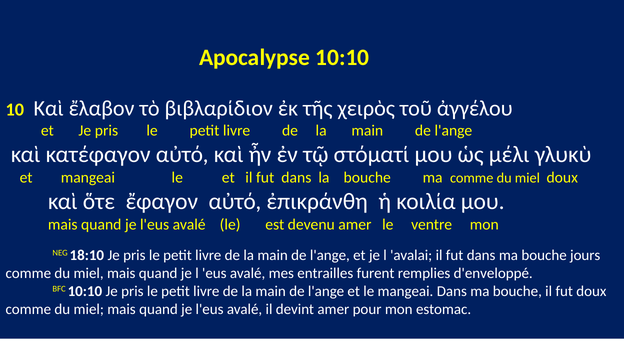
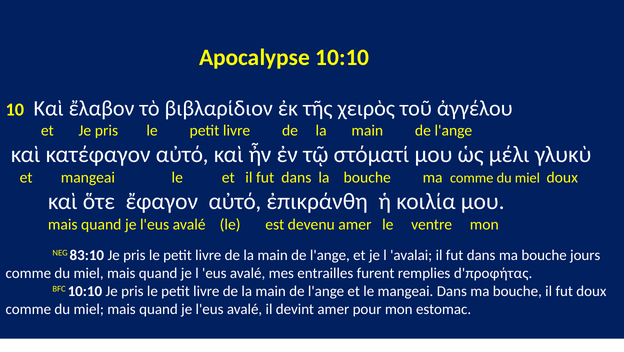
18:10: 18:10 -> 83:10 (87, 255)
d'enveloppé: d'enveloppé -> d'προφήτας (493, 273)
